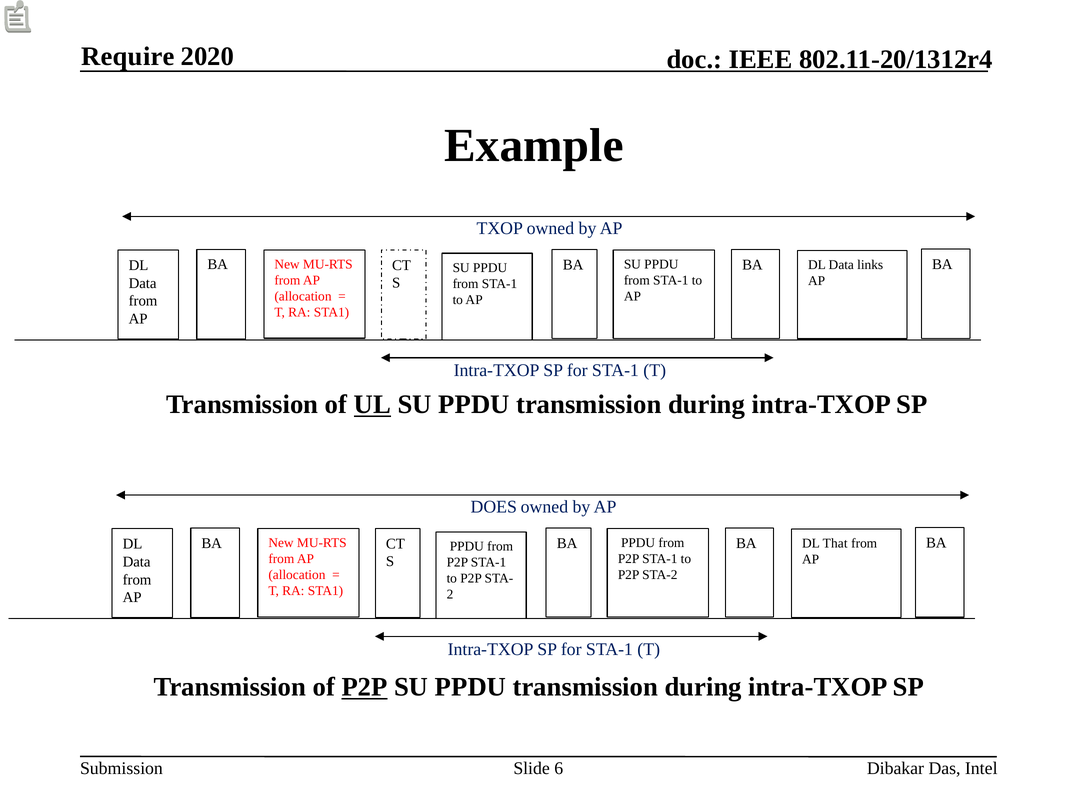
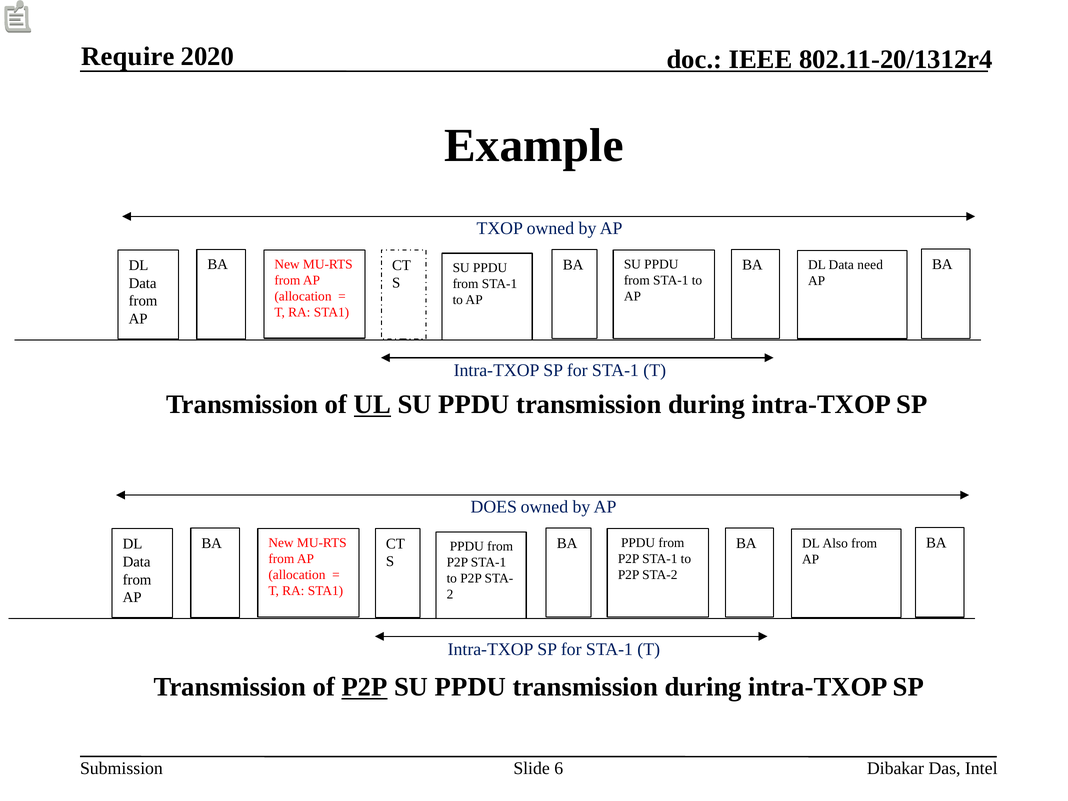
links: links -> need (870, 265)
That: That -> Also (835, 543)
